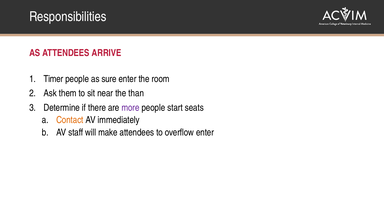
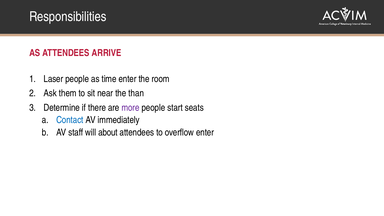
Timer: Timer -> Laser (53, 79)
sure: sure -> time (109, 79)
Contact colour: orange -> blue (70, 120)
make: make -> about (108, 132)
